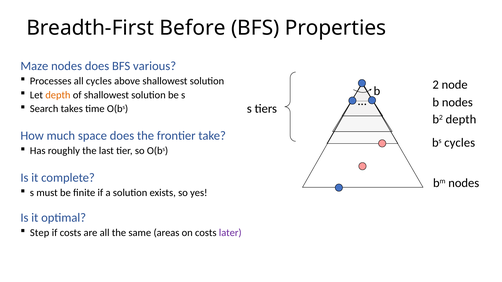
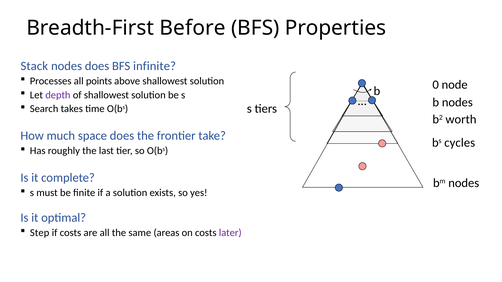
Maze: Maze -> Stack (34, 66)
various: various -> infinite (155, 66)
all cycles: cycles -> points (99, 81)
2: 2 -> 0 (436, 85)
depth colour: orange -> purple (58, 95)
b2 depth: depth -> worth (461, 120)
